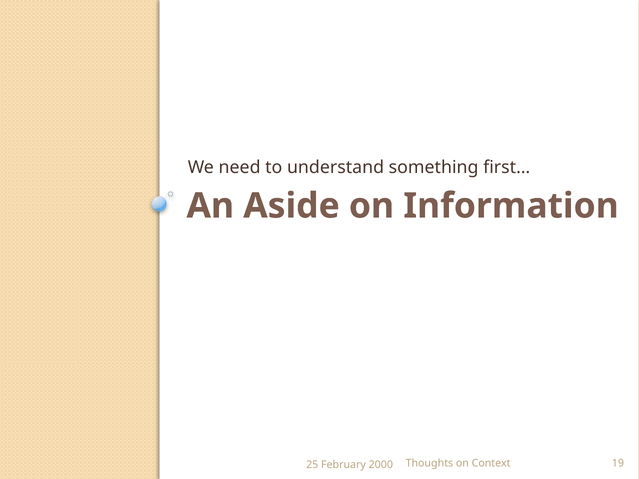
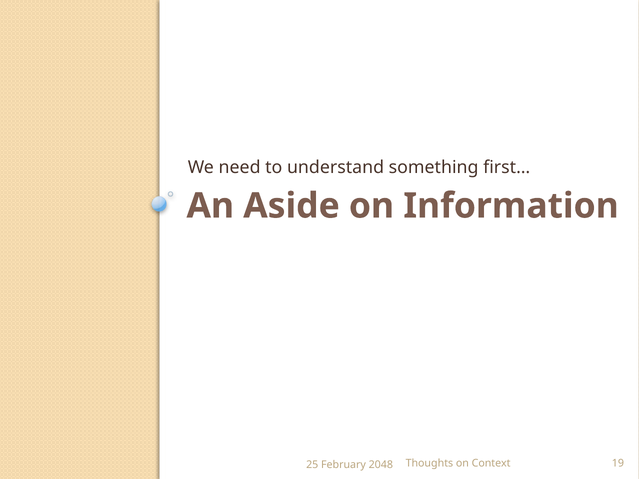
2000: 2000 -> 2048 (381, 465)
